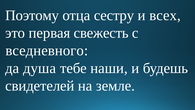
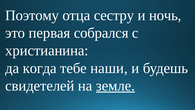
всех: всех -> ночь (165, 15)
свежесть: свежесть -> собрался (101, 33)
вседневного: вседневного -> христианина (47, 50)
душа: душа -> когда (40, 68)
земле underline: none -> present (115, 86)
